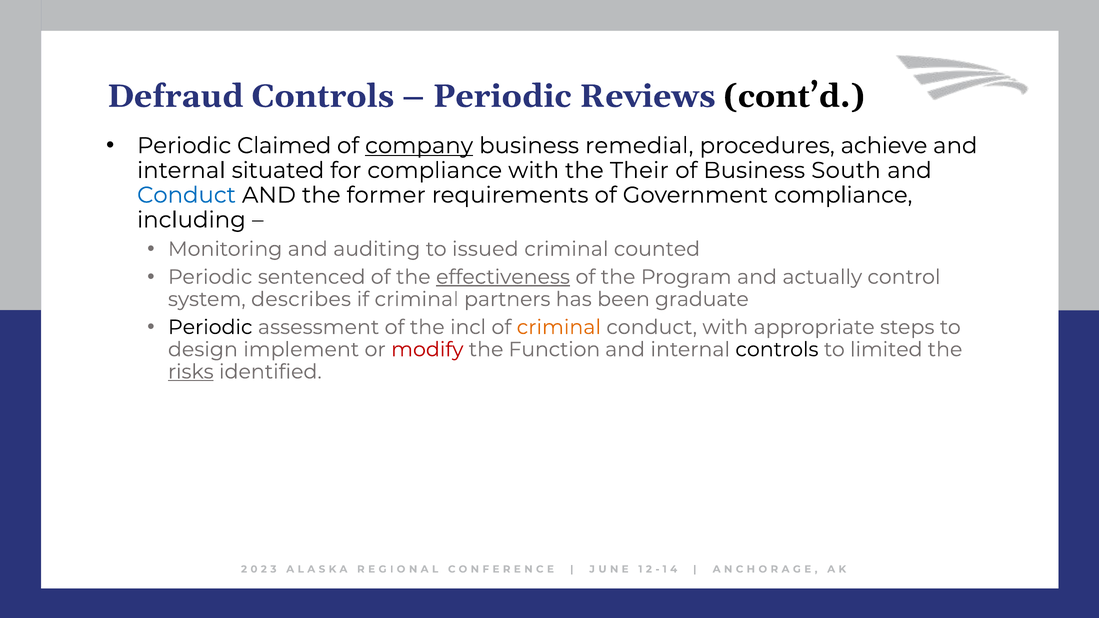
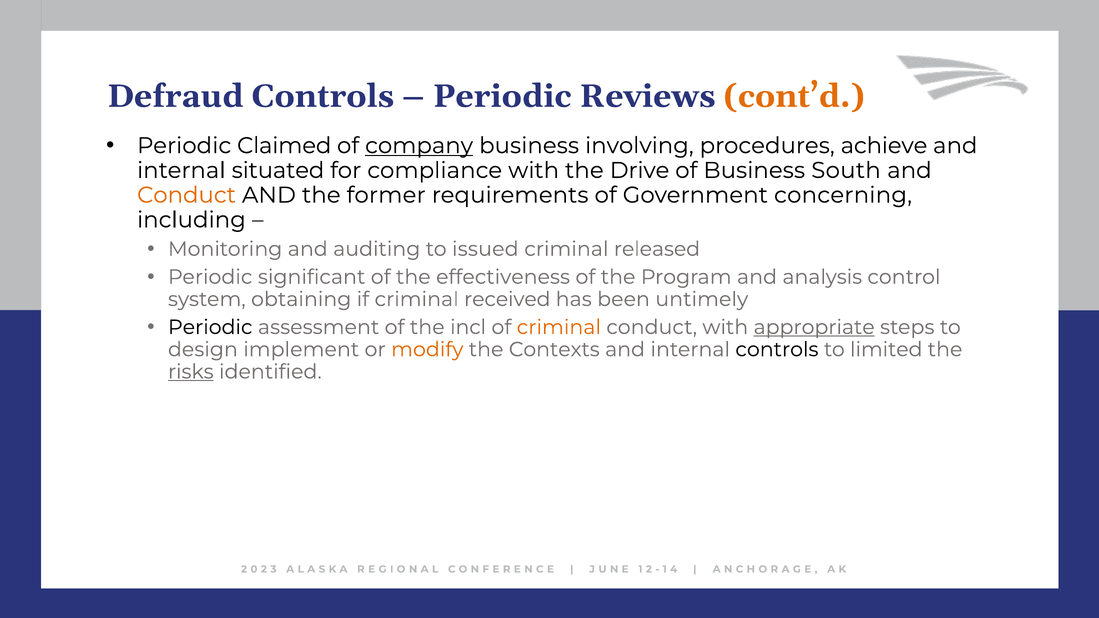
cont’d colour: black -> orange (794, 96)
remedial: remedial -> involving (639, 146)
Their: Their -> Drive (640, 170)
Conduct colour: blue -> orange (187, 195)
Government compliance: compliance -> concerning (843, 195)
counted: counted -> released (657, 249)
sentenced: sentenced -> significant (312, 277)
effectiveness underline: present -> none (503, 277)
actually: actually -> analysis (822, 277)
describes: describes -> obtaining (301, 299)
partners: partners -> received (507, 299)
graduate: graduate -> untimely (702, 299)
appropriate underline: none -> present (814, 327)
modify colour: red -> orange (427, 350)
Function: Function -> Contexts (554, 350)
